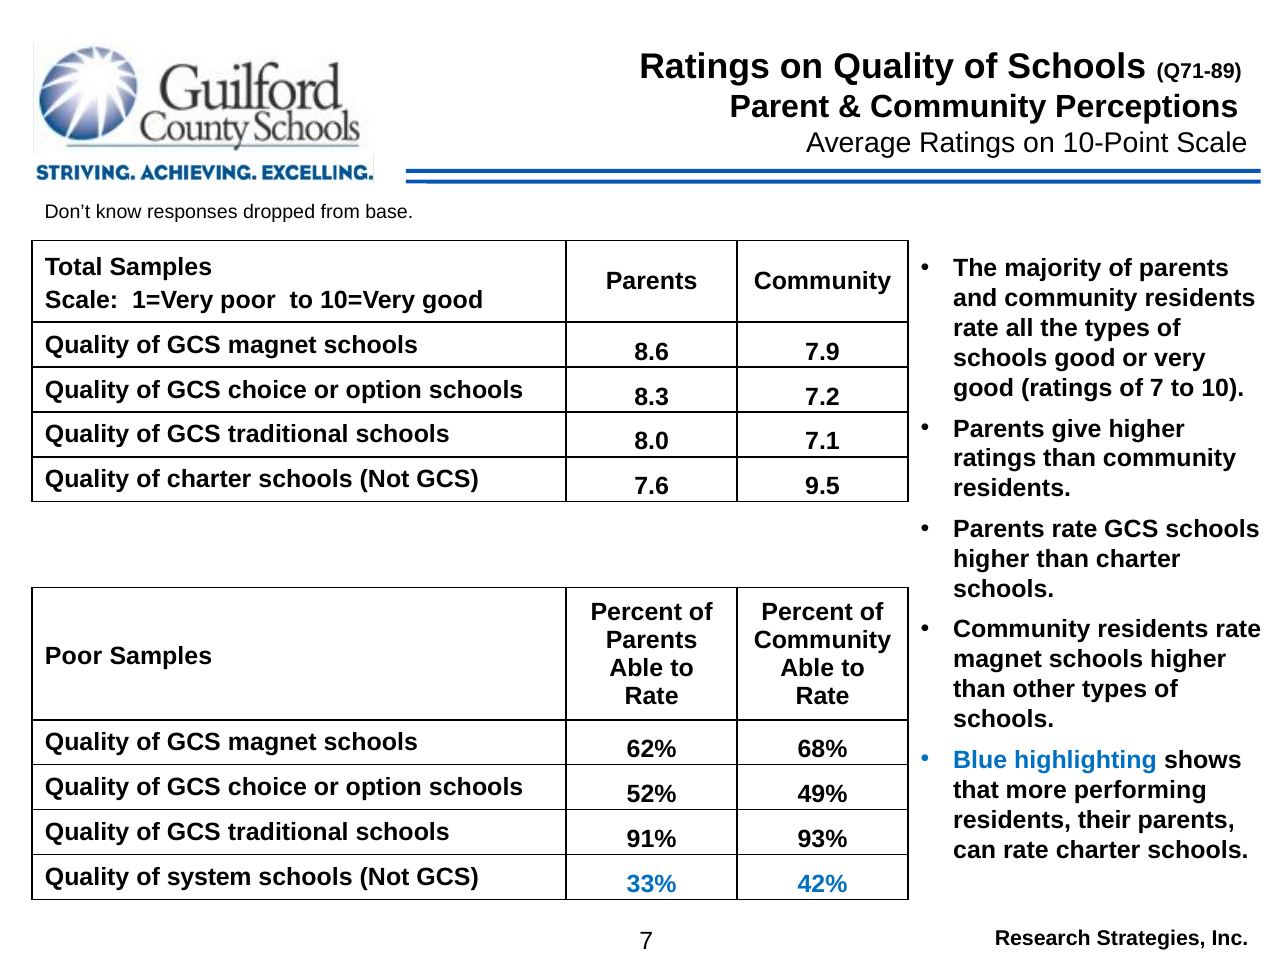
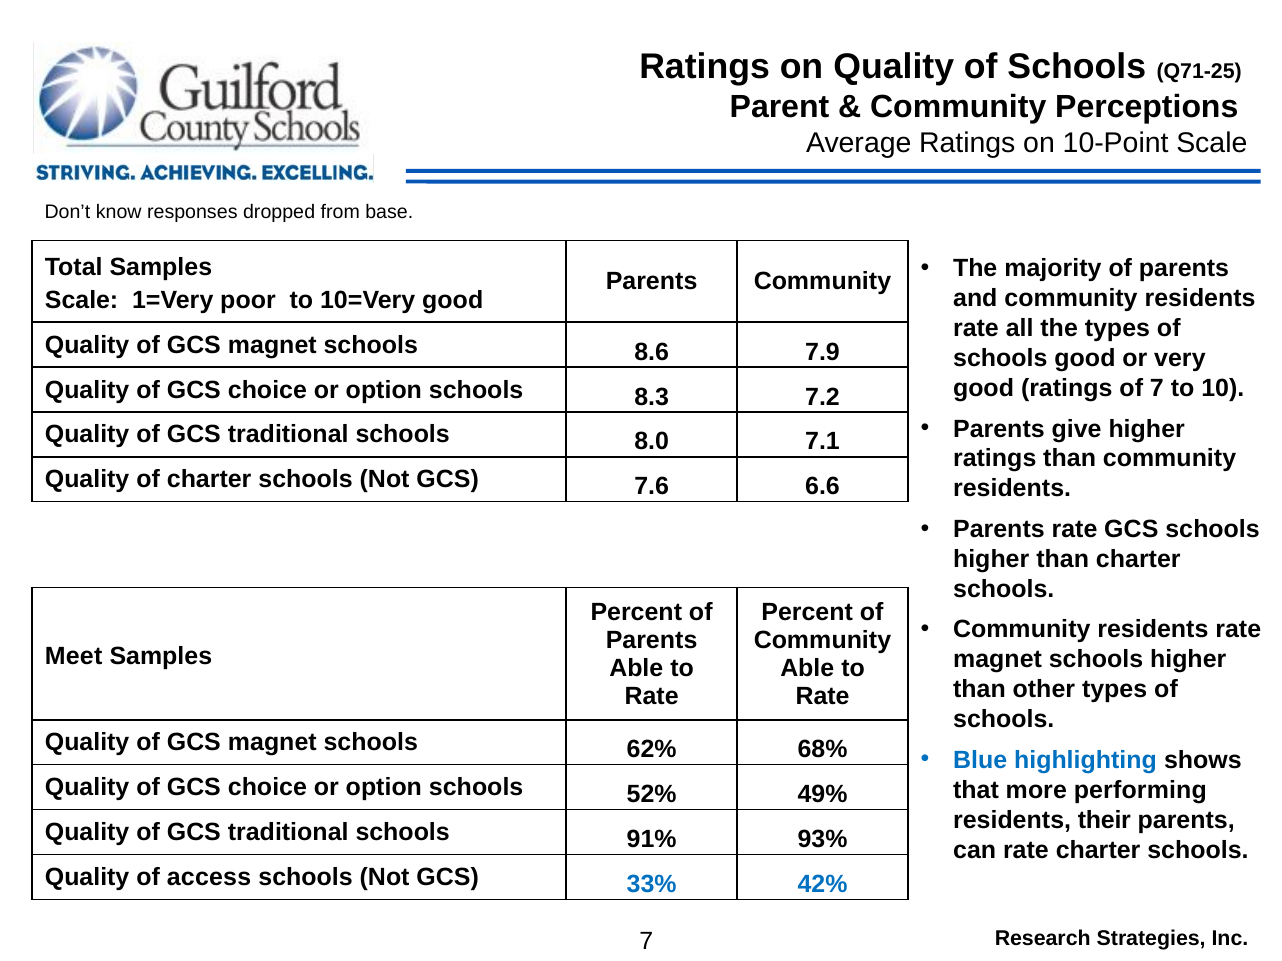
Q71-89: Q71-89 -> Q71-25 (1199, 71)
9.5: 9.5 -> 6.6 (823, 487)
Poor: Poor -> Meet (74, 656)
system: system -> access (209, 878)
